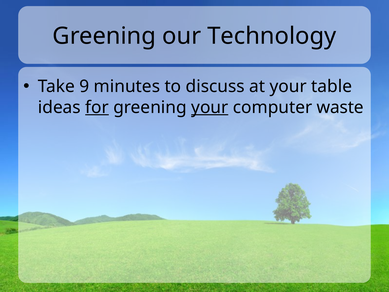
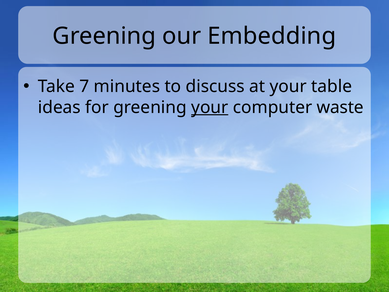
Technology: Technology -> Embedding (272, 36)
9: 9 -> 7 (84, 86)
for underline: present -> none (97, 107)
